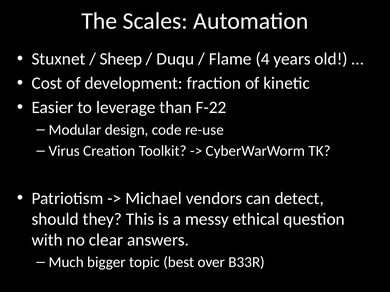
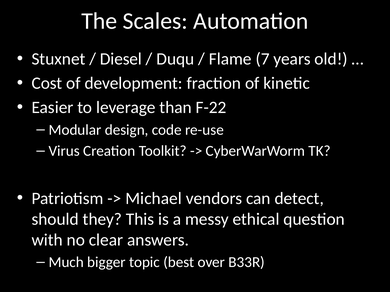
Sheep: Sheep -> Diesel (121, 59)
4: 4 -> 7 (263, 59)
